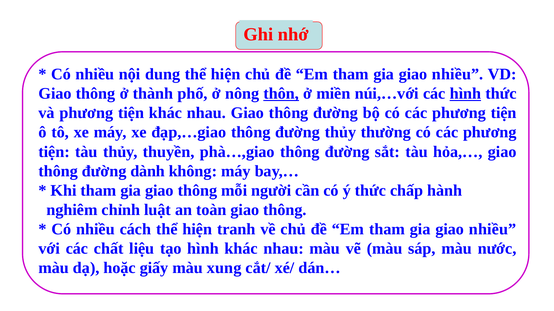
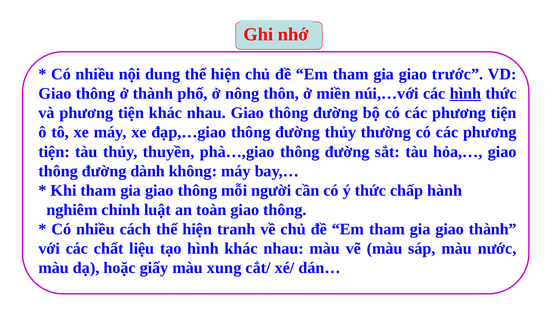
nhiều: nhiều -> trước (458, 74)
thôn underline: present -> none (281, 94)
nhiều: nhiều -> thành (493, 230)
